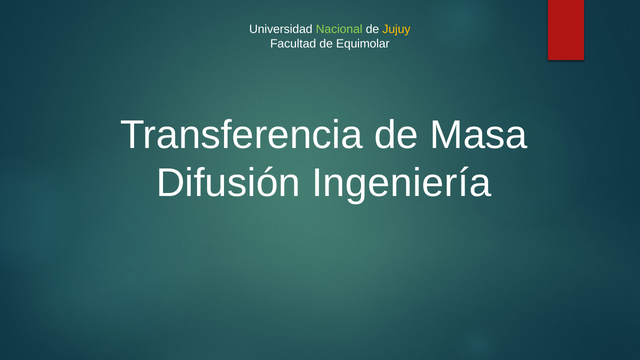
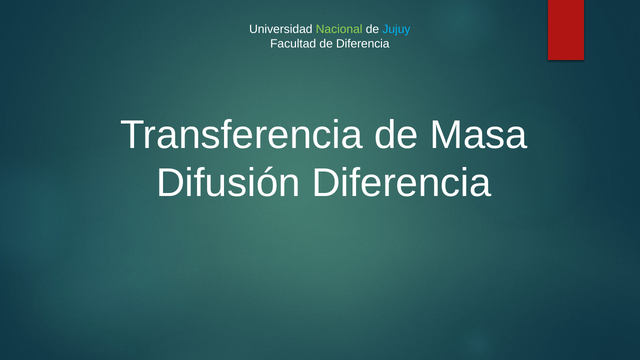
Jujuy colour: yellow -> light blue (396, 29)
de Equimolar: Equimolar -> Diferencia (363, 44)
Difusión Ingeniería: Ingeniería -> Diferencia (402, 183)
